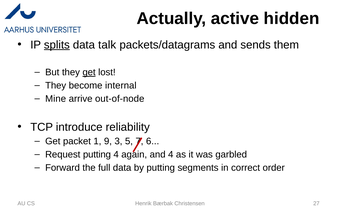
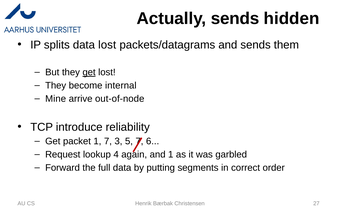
Actually active: active -> sends (235, 18)
splits underline: present -> none (57, 45)
data talk: talk -> lost (107, 45)
1 9: 9 -> 7 (108, 141)
Request putting: putting -> lookup (97, 154)
and 4: 4 -> 1 (171, 154)
